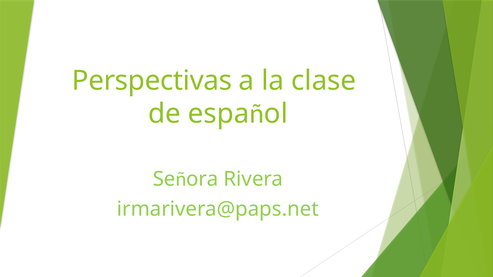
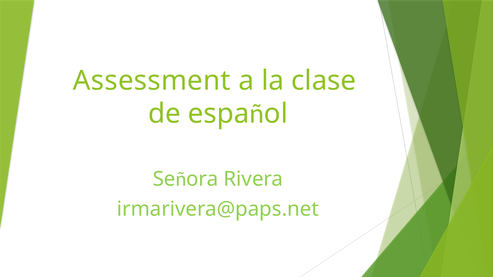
Perspectivas: Perspectivas -> Assessment (152, 81)
